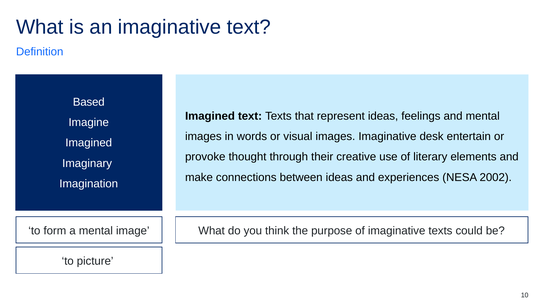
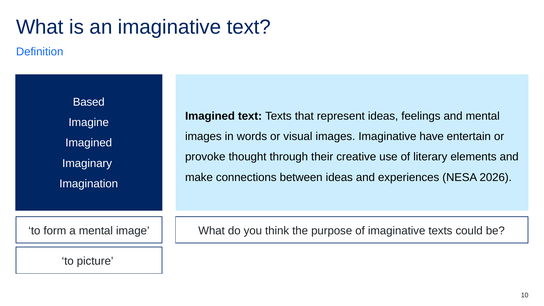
desk: desk -> have (432, 137)
2002: 2002 -> 2026 (496, 177)
